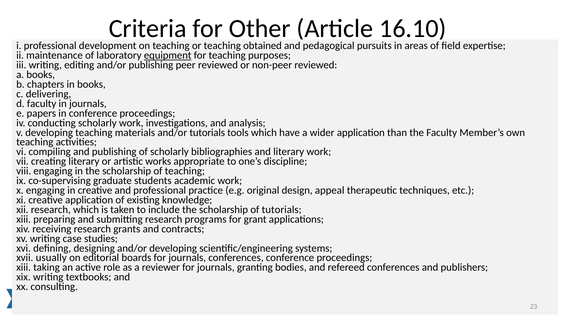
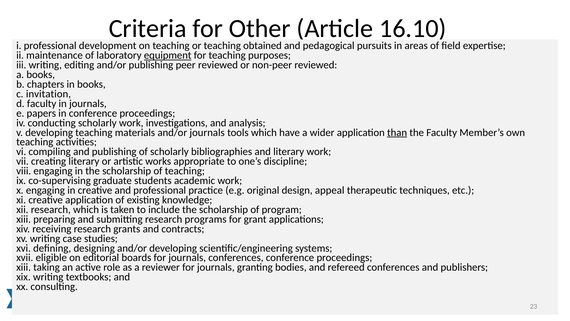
delivering: delivering -> invitation (48, 94)
and/or tutorials: tutorials -> journals (207, 132)
than underline: none -> present (397, 132)
of tutorials: tutorials -> program (282, 209)
usually: usually -> eligible (51, 257)
